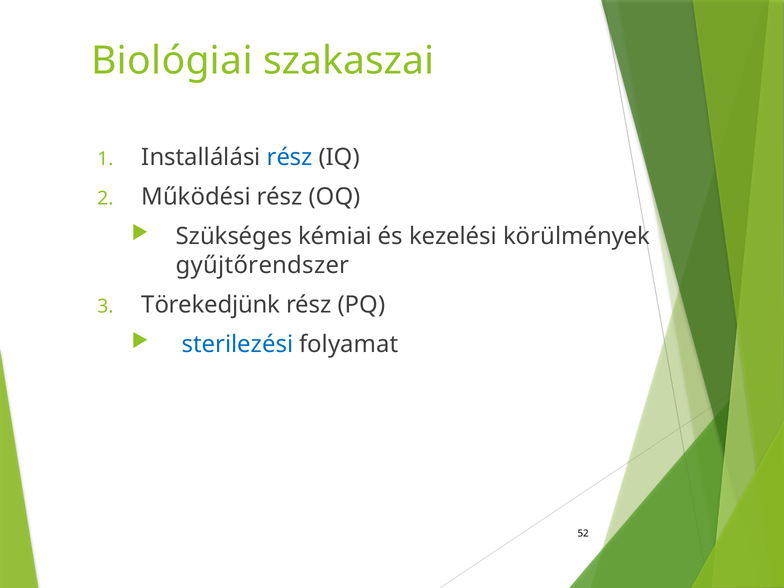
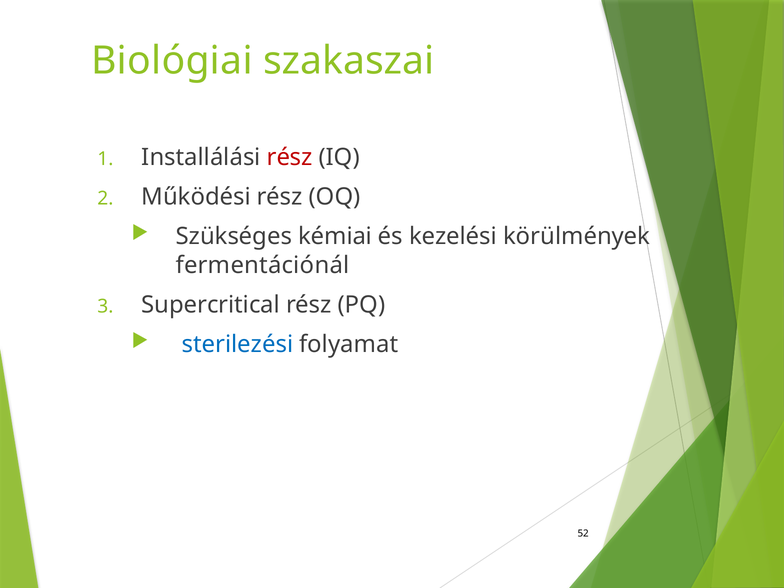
rész colour: blue -> red (290, 157)
gyűjtőrendszer: gyűjtőrendszer -> fermentációnál (263, 265)
Törekedjünk: Törekedjünk -> Supercritical (211, 305)
